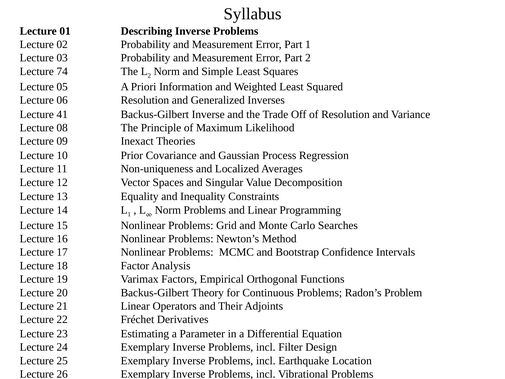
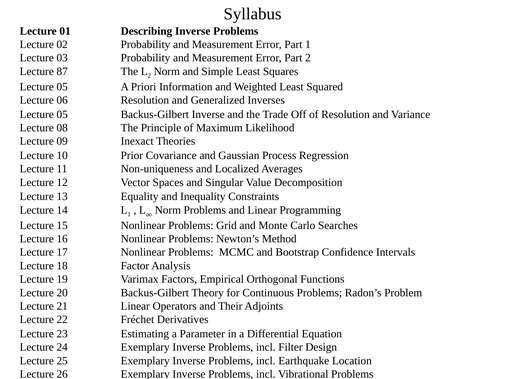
74: 74 -> 87 (62, 71)
41: 41 -> 05 (62, 114)
